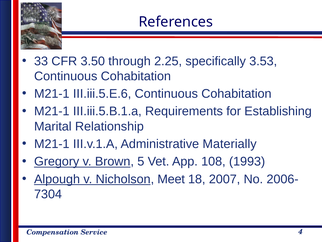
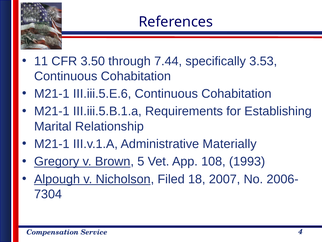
33: 33 -> 11 (41, 61)
2.25: 2.25 -> 7.44 (168, 61)
Meet: Meet -> Filed (171, 179)
